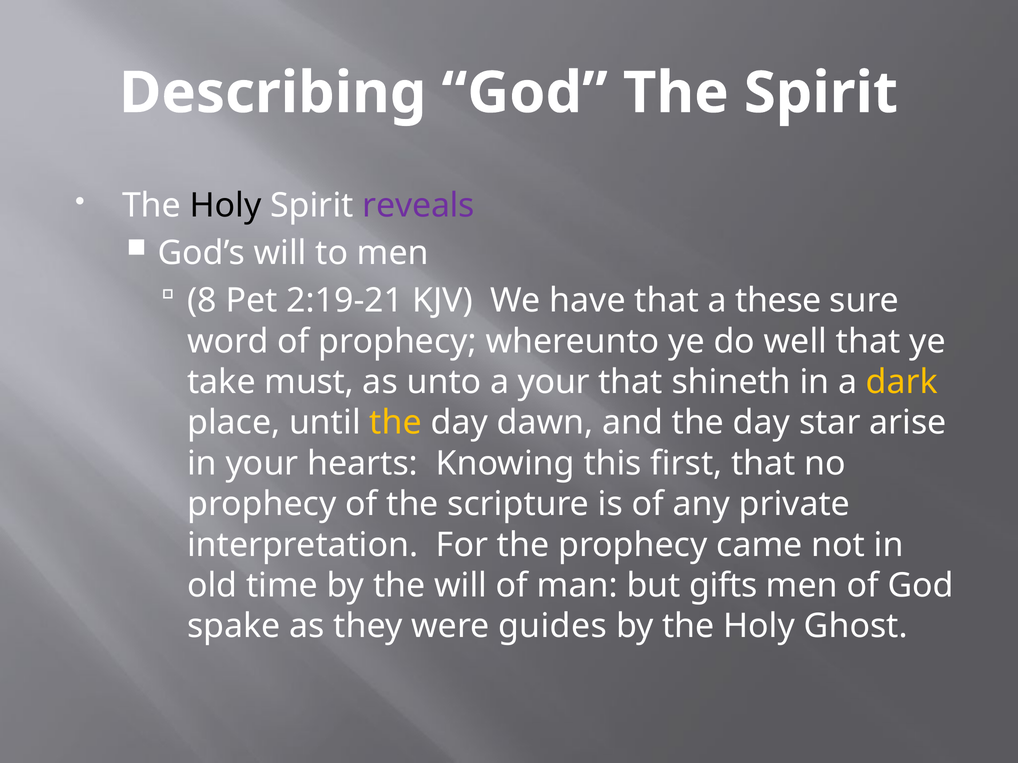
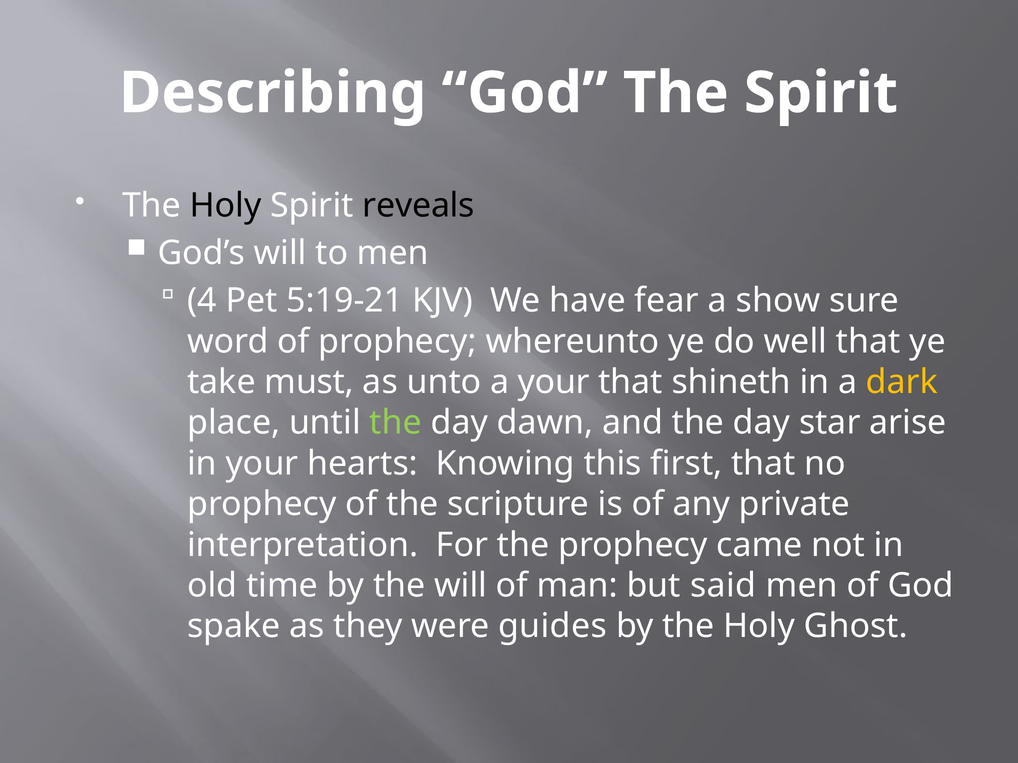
reveals colour: purple -> black (419, 206)
8: 8 -> 4 (202, 301)
2:19-21: 2:19-21 -> 5:19-21 (345, 301)
have that: that -> fear (667, 301)
these: these -> show (778, 301)
the colour: yellow -> light green (396, 423)
gifts: gifts -> said (723, 586)
